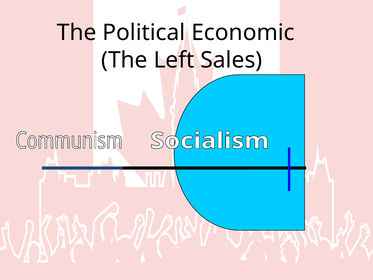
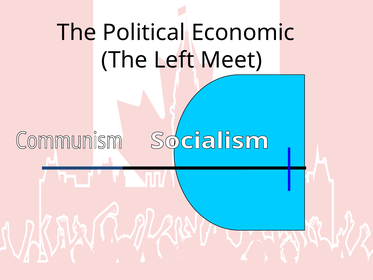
Sales: Sales -> Meet (231, 60)
